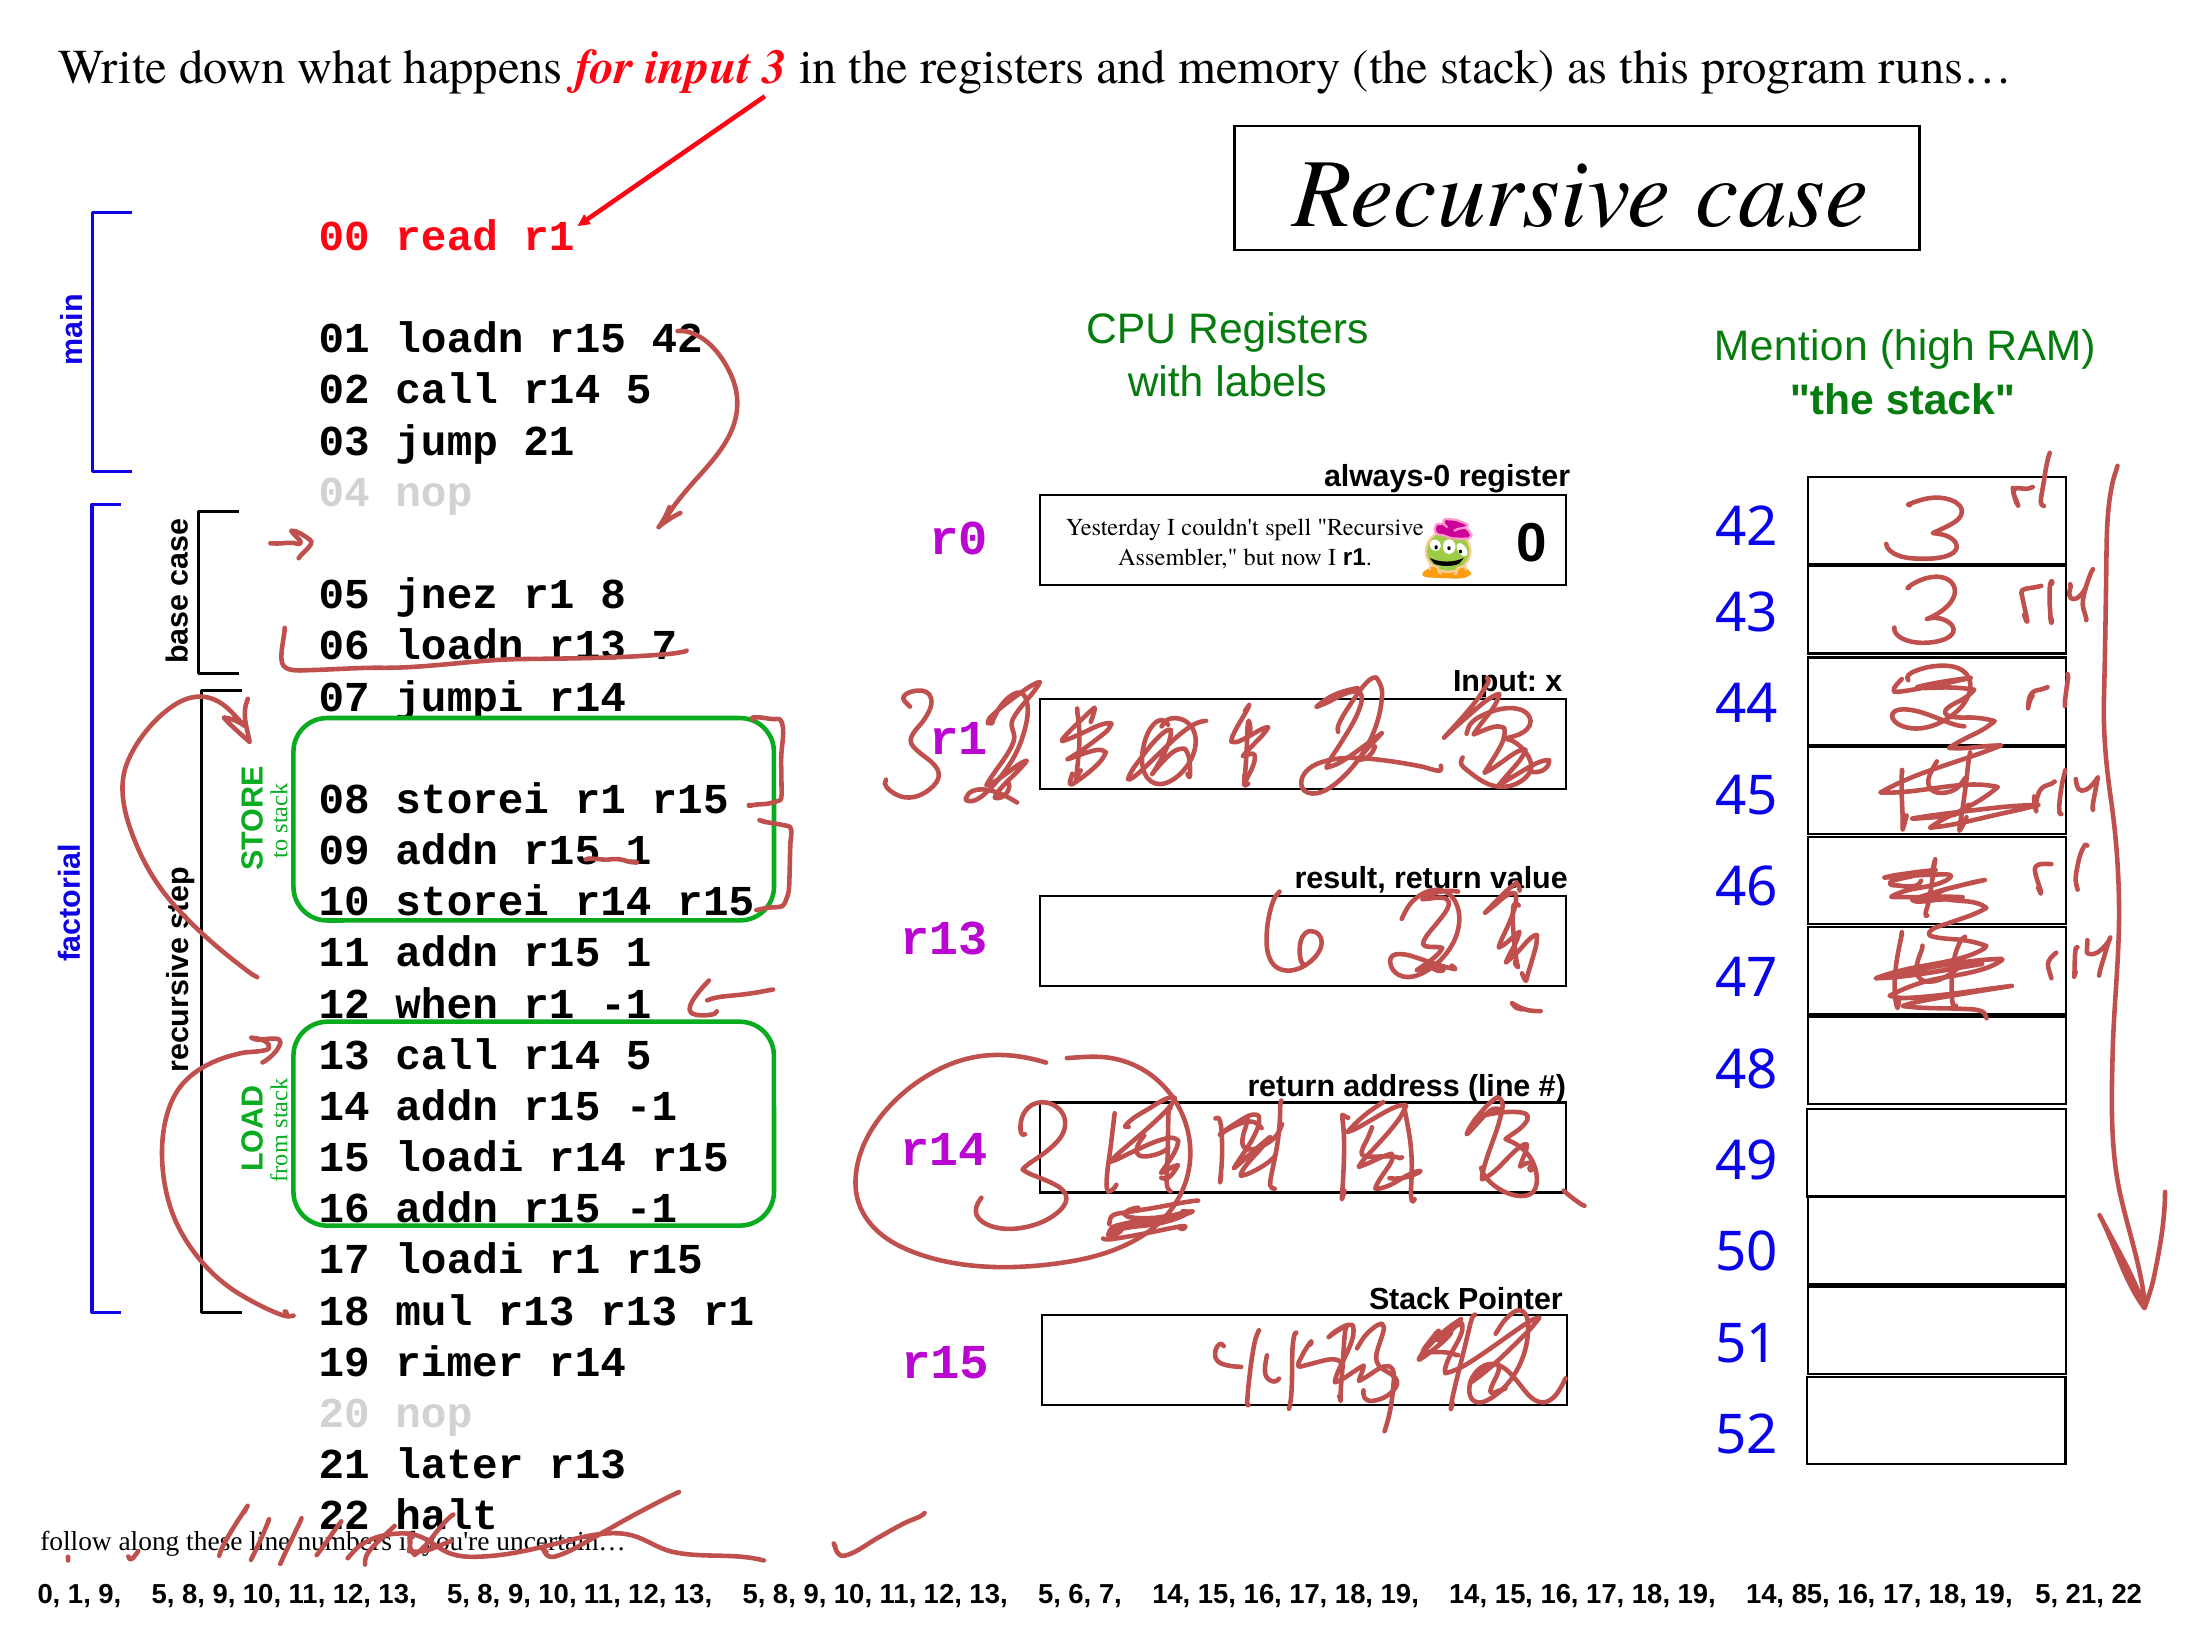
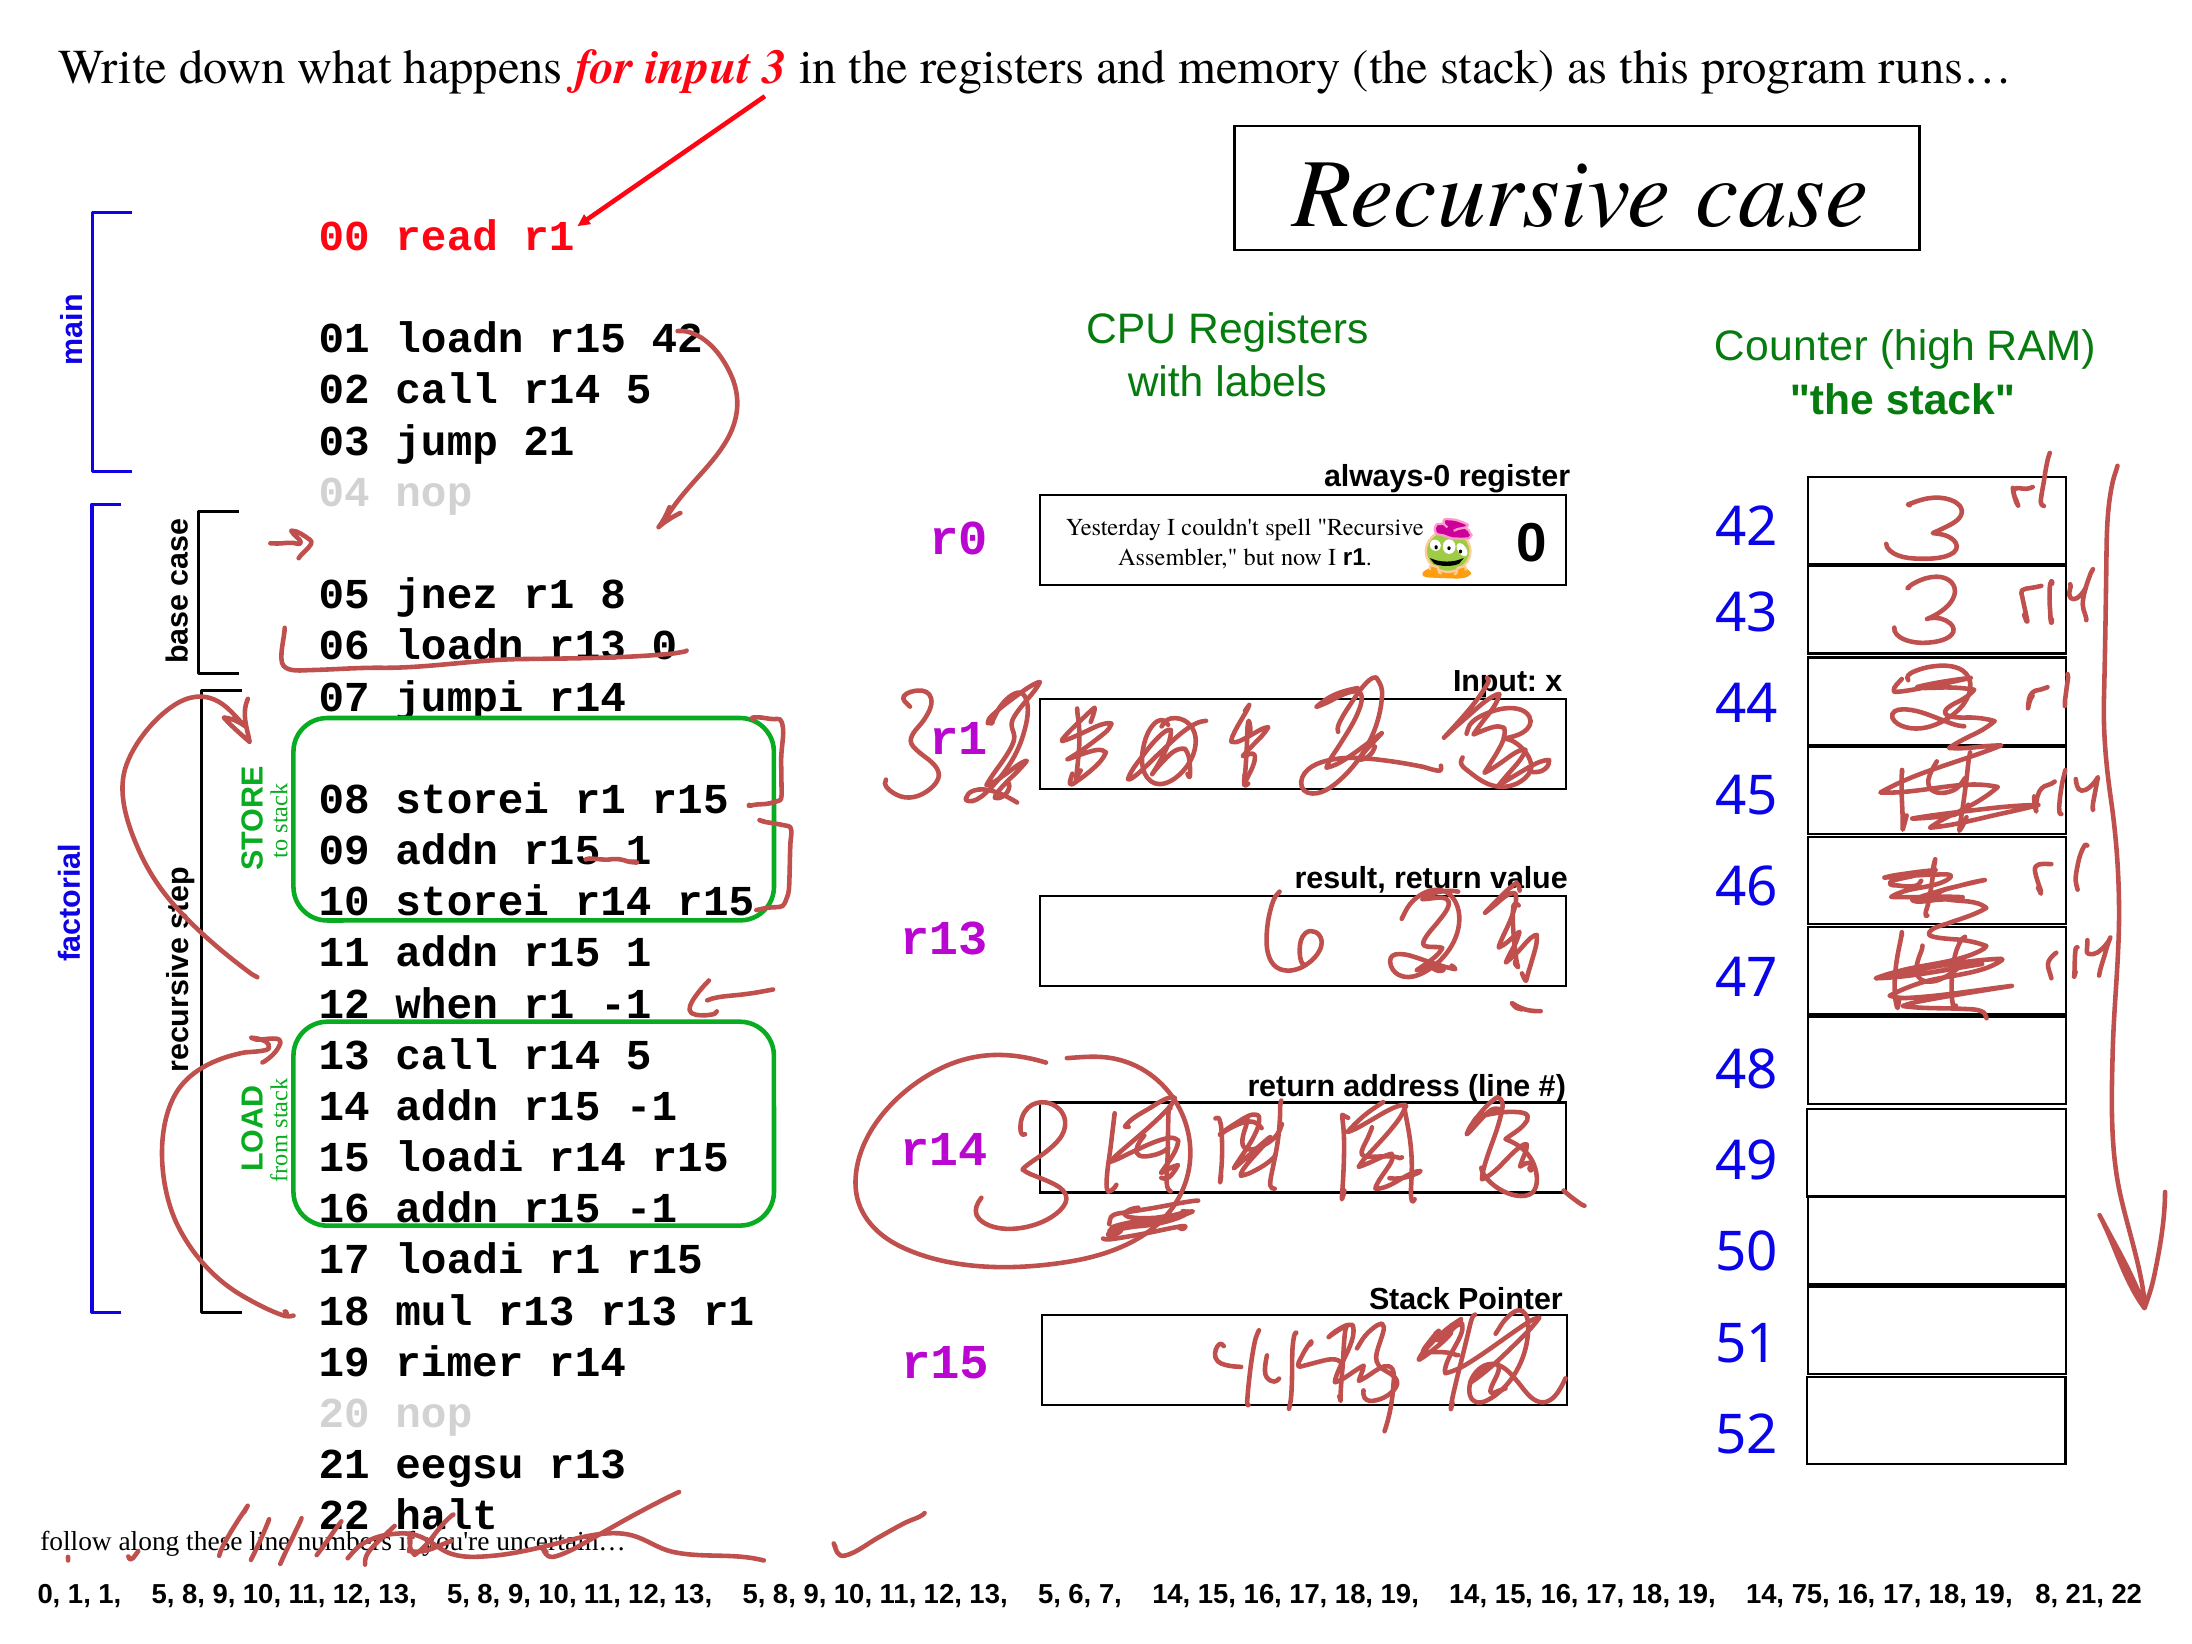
Mention: Mention -> Counter (1791, 346)
r13 7: 7 -> 0 (664, 646)
later: later -> eegsu (459, 1465)
1 9: 9 -> 1 (110, 1594)
85: 85 -> 75 (1811, 1594)
19 5: 5 -> 8 (2047, 1594)
